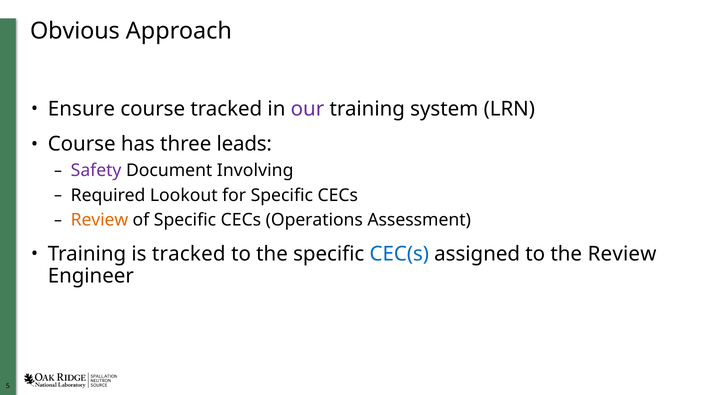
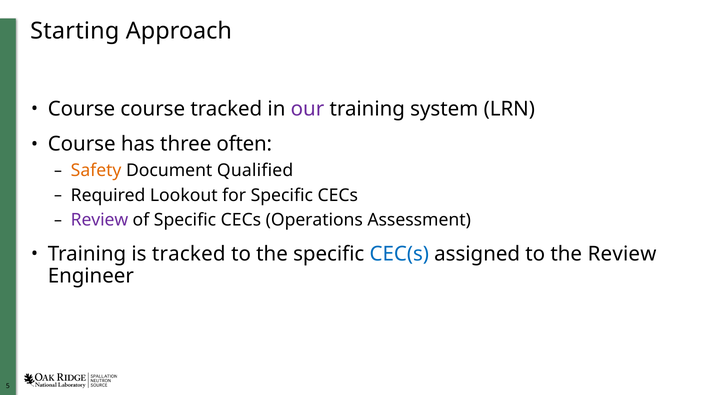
Obvious: Obvious -> Starting (75, 31)
Ensure: Ensure -> Course (81, 109)
leads: leads -> often (244, 144)
Safety colour: purple -> orange (96, 171)
Involving: Involving -> Qualified (255, 171)
Review colour: orange -> purple (99, 220)
